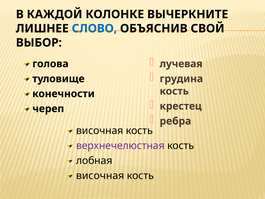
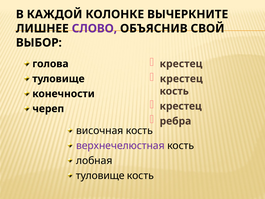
СЛОВО colour: blue -> purple (94, 28)
лучевая: лучевая -> крестец (181, 64)
грудина: грудина -> крестец (181, 79)
височная: височная -> туловище (100, 175)
